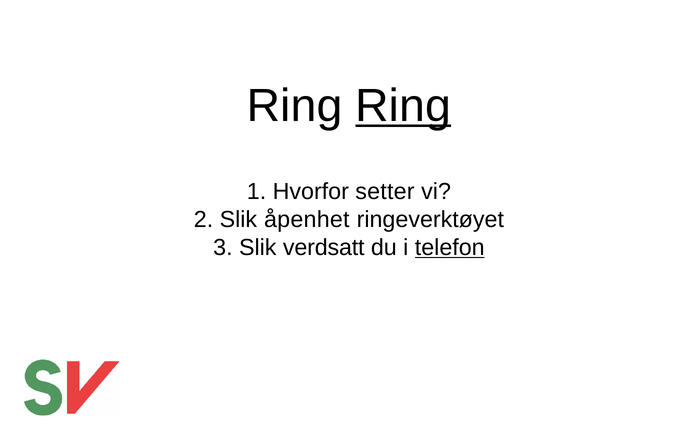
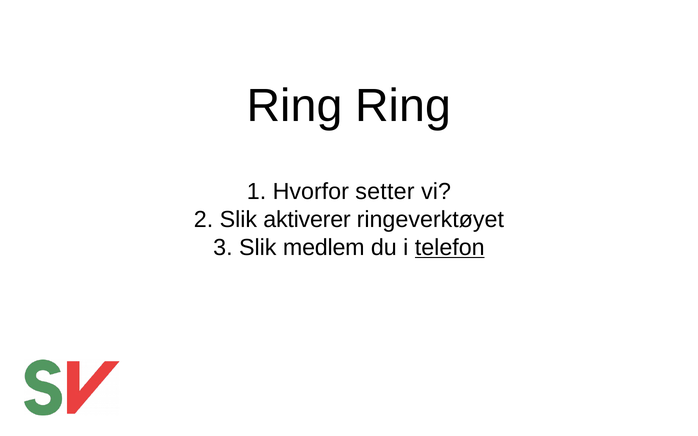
Ring underline: present -> none (403, 106)
åpenhet: åpenhet -> aktiverer (307, 220)
verdsatt: verdsatt -> medlem (324, 248)
